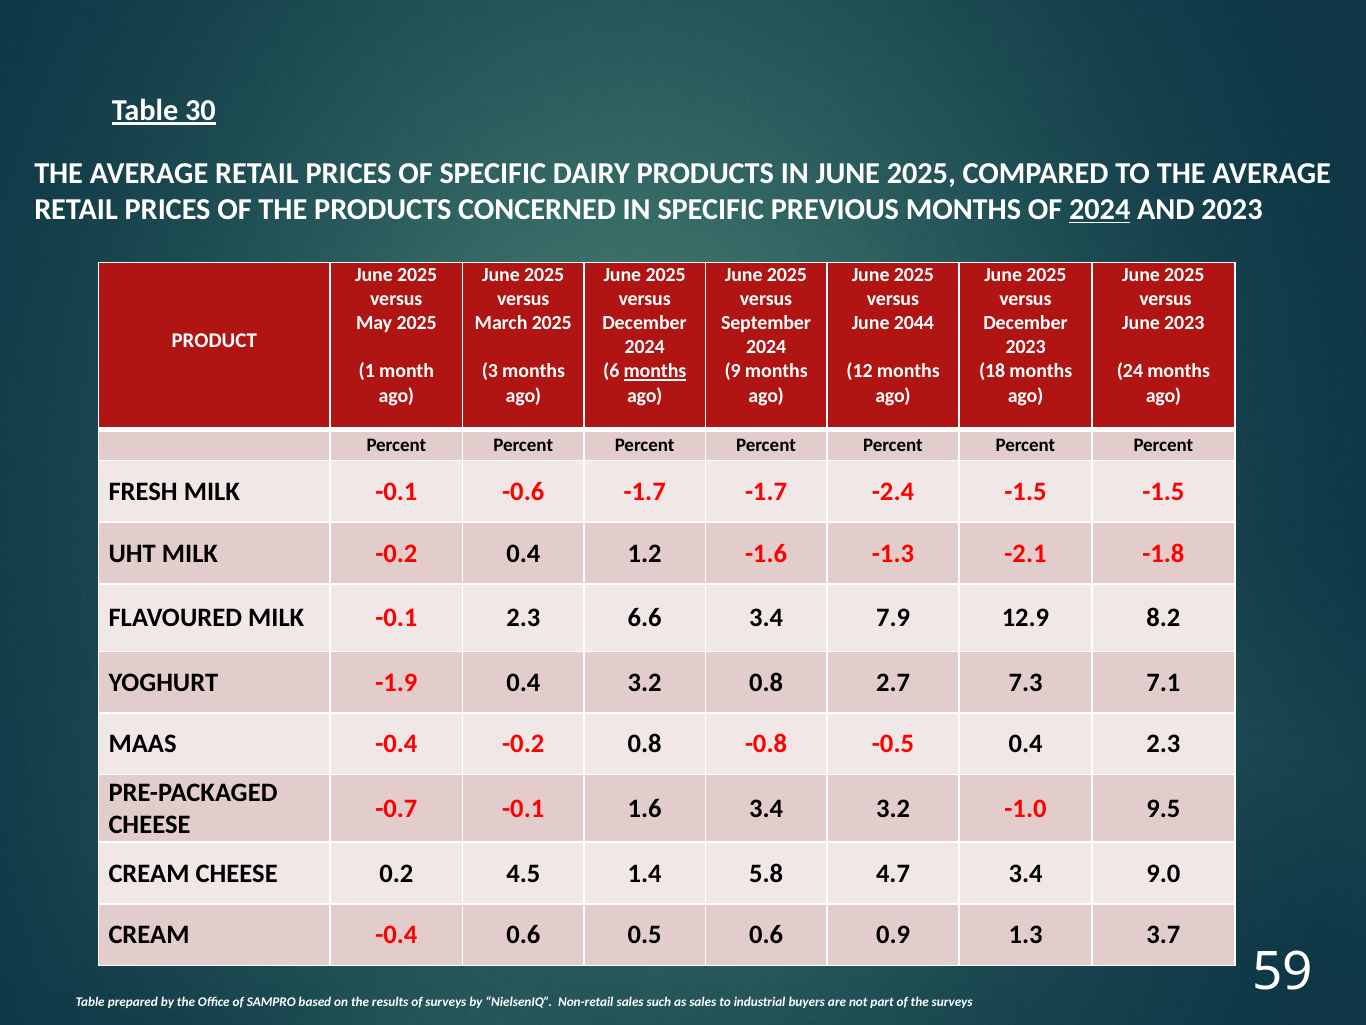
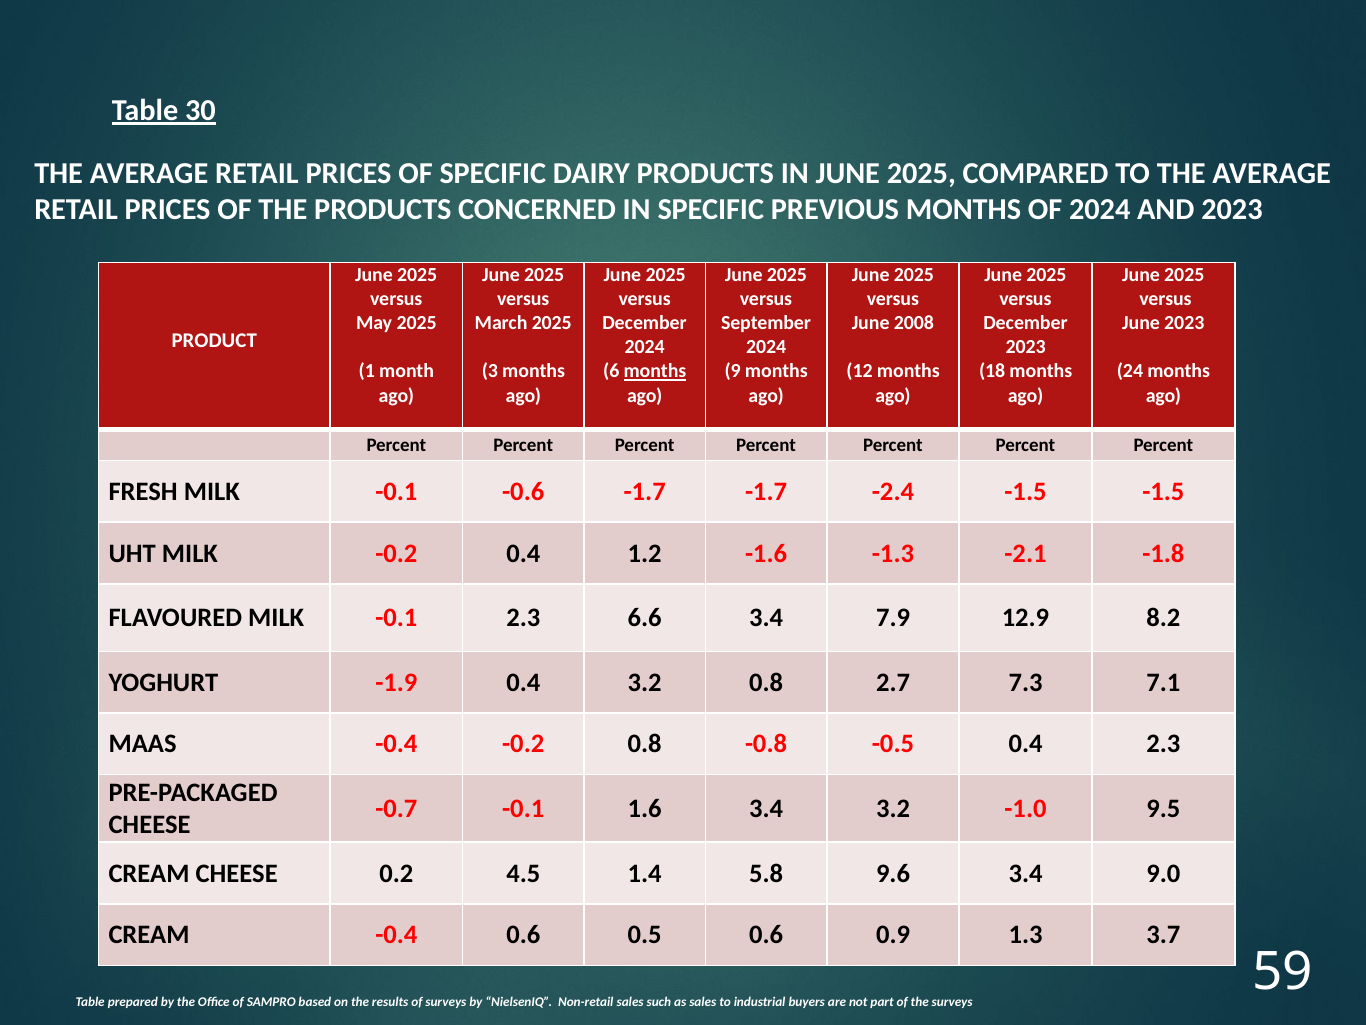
2024 underline: present -> none (1100, 209)
2044: 2044 -> 2008 (914, 323)
4.7: 4.7 -> 9.6 (893, 873)
